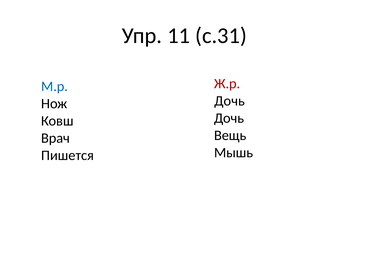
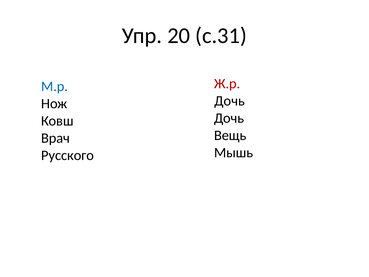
11: 11 -> 20 (179, 36)
Пишется: Пишется -> Русского (68, 155)
